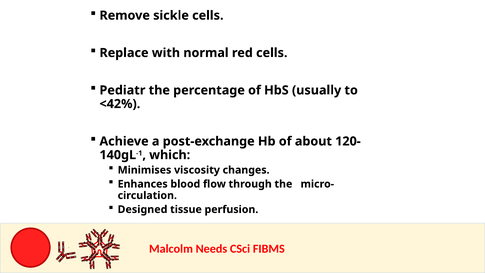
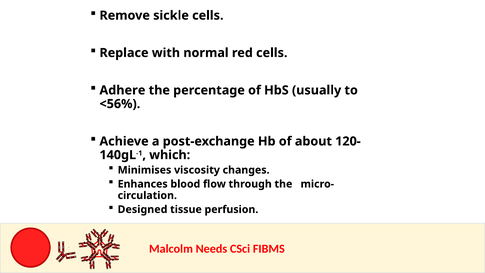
Pediatr: Pediatr -> Adhere (122, 90)
<42%: <42% -> <56% (120, 104)
